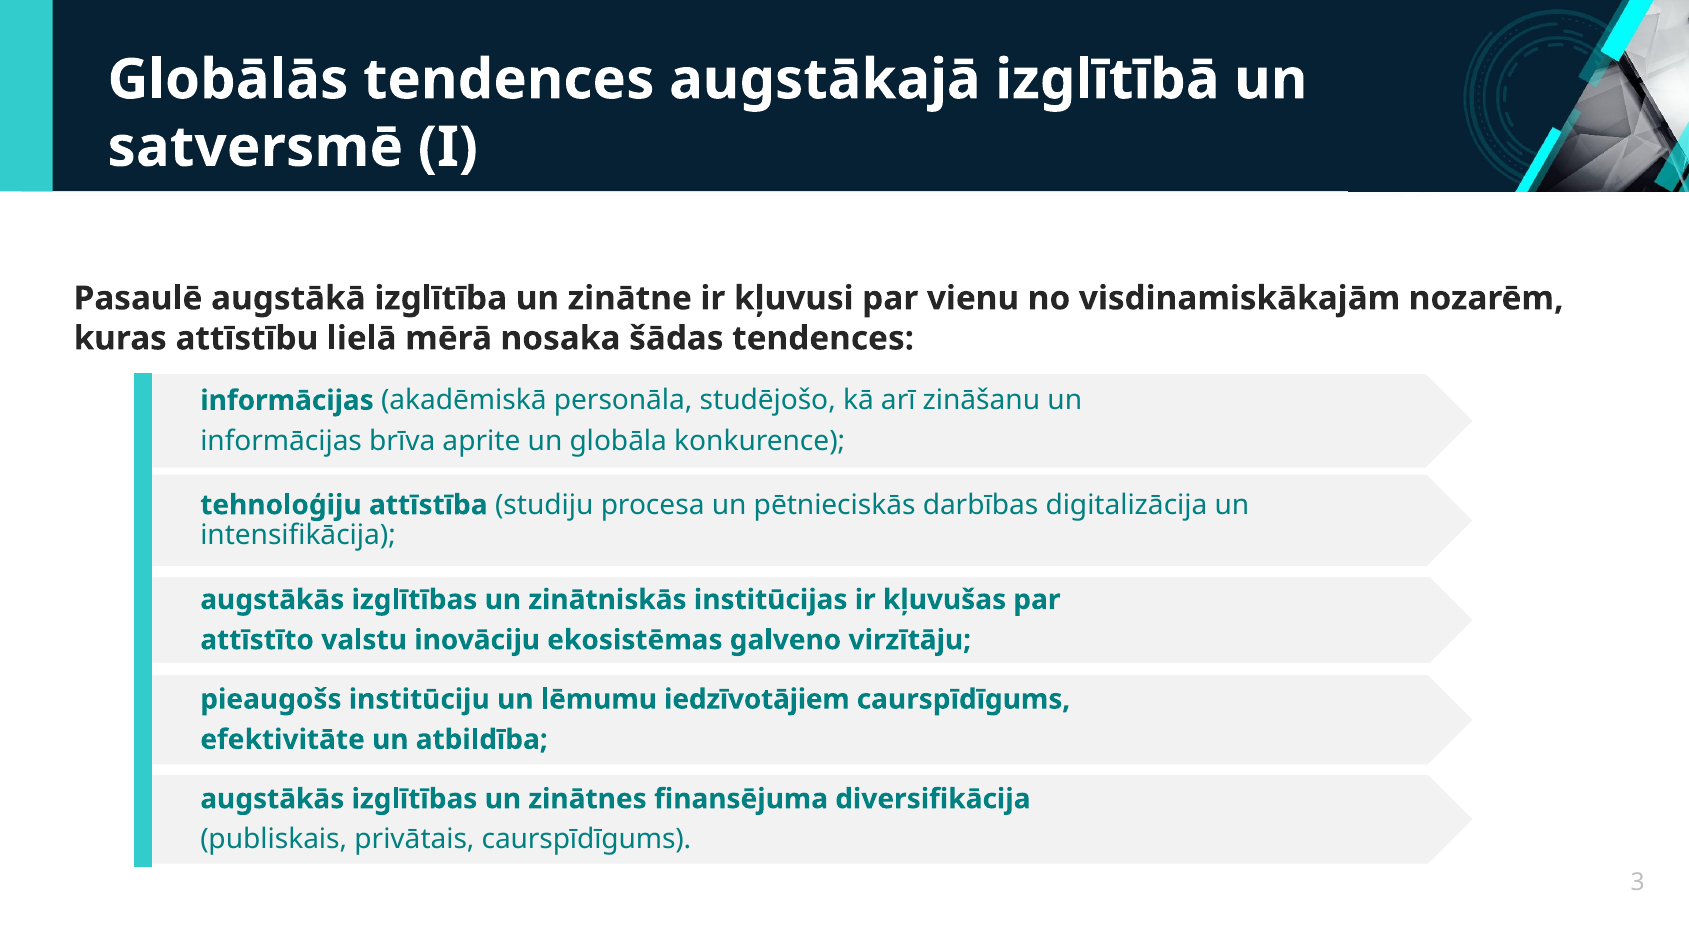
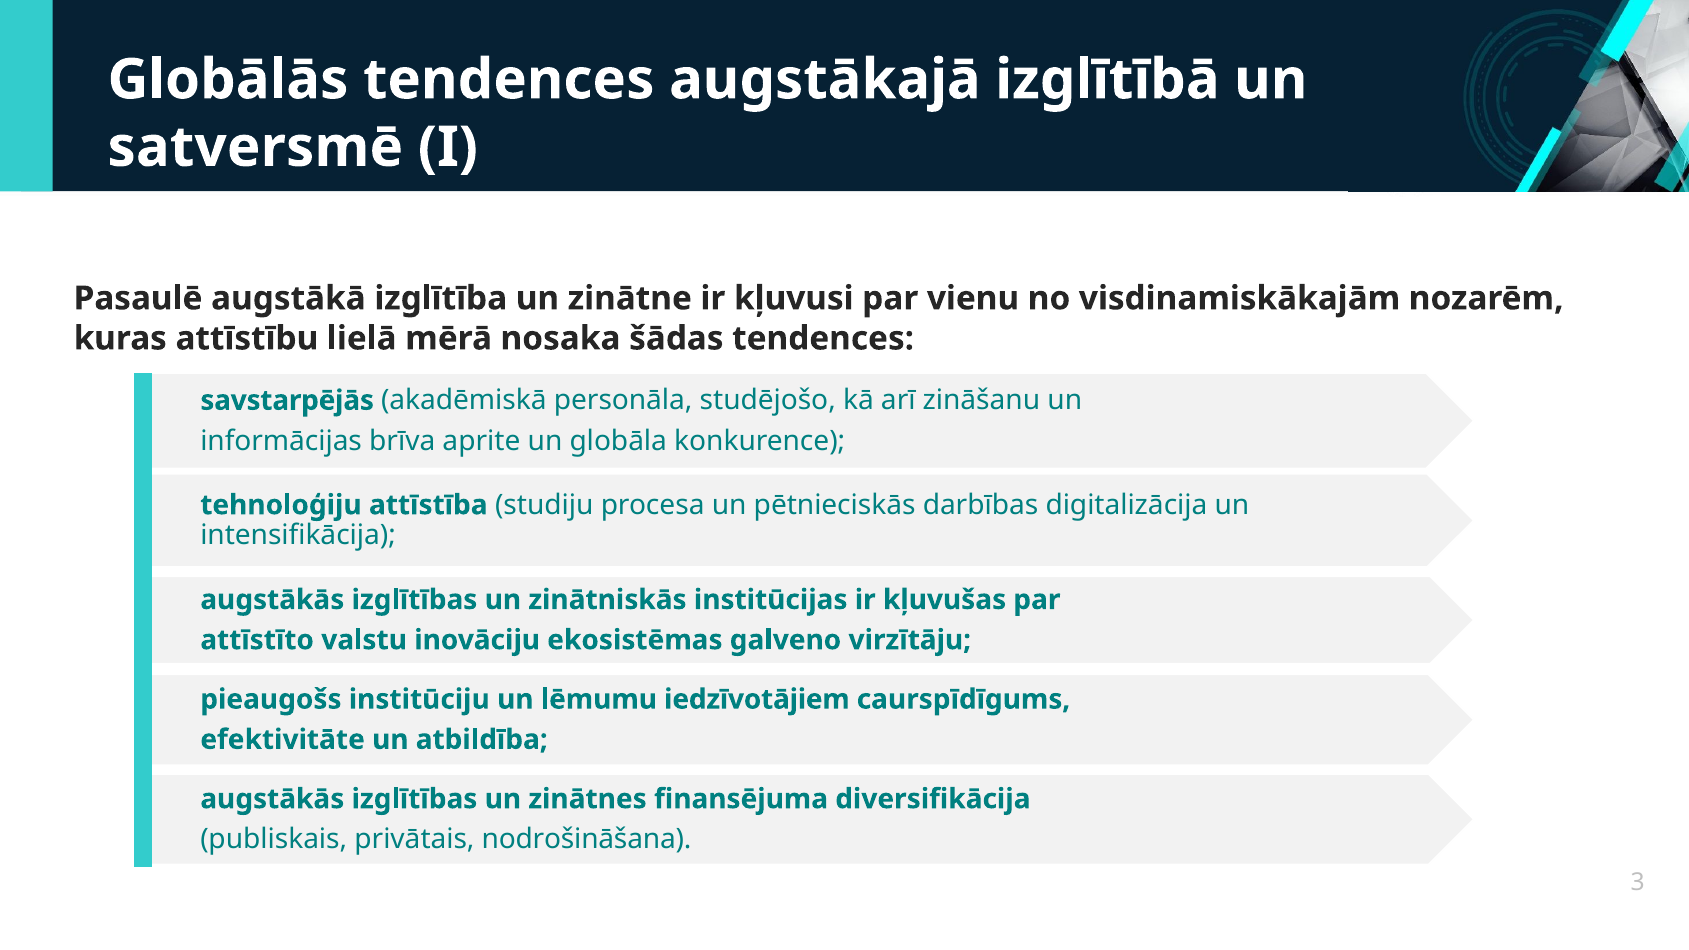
informācijas: informācijas -> savstarpējās (287, 401)
privātais caurspīdīgums: caurspīdīgums -> nodrošināšana (586, 839)
